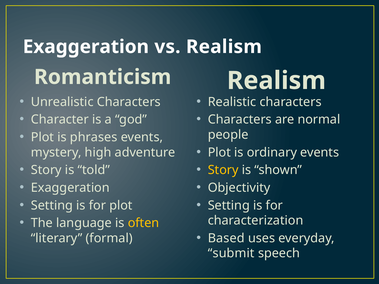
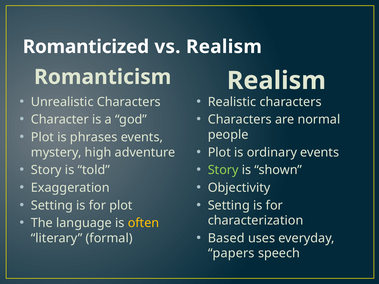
Exaggeration: Exaggeration -> Romanticized (86, 47)
Story colour: yellow -> light green (223, 170)
submit: submit -> papers (231, 254)
